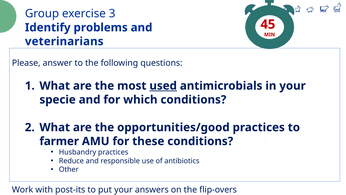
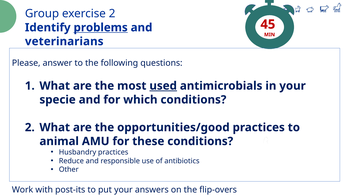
exercise 3: 3 -> 2 (112, 14)
problems underline: none -> present (101, 27)
farmer: farmer -> animal (59, 141)
